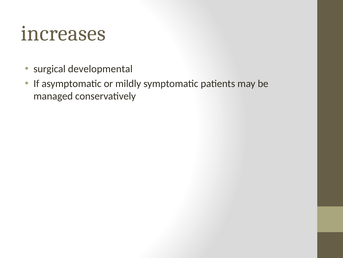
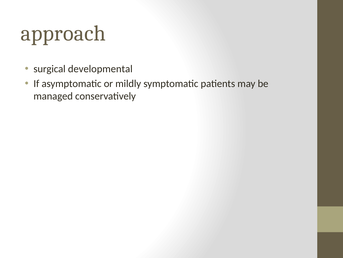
increases: increases -> approach (63, 33)
